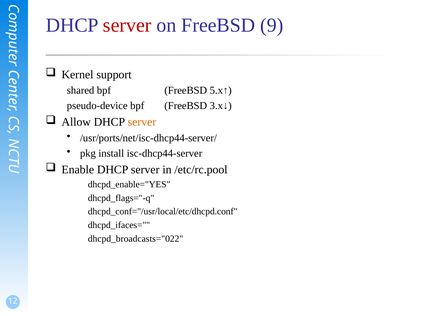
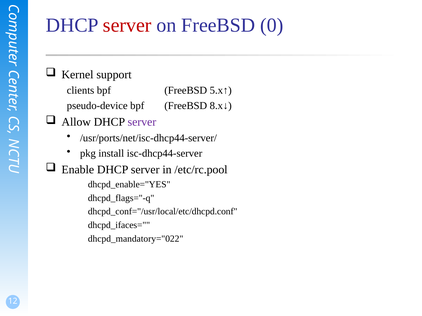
9: 9 -> 0 (272, 25)
shared: shared -> clients (81, 91)
3.x↓: 3.x↓ -> 8.x↓ (221, 106)
server colour: orange -> purple (142, 122)
dhcpd_broadcasts="022: dhcpd_broadcasts="022 -> dhcpd_mandatory="022 (136, 239)
